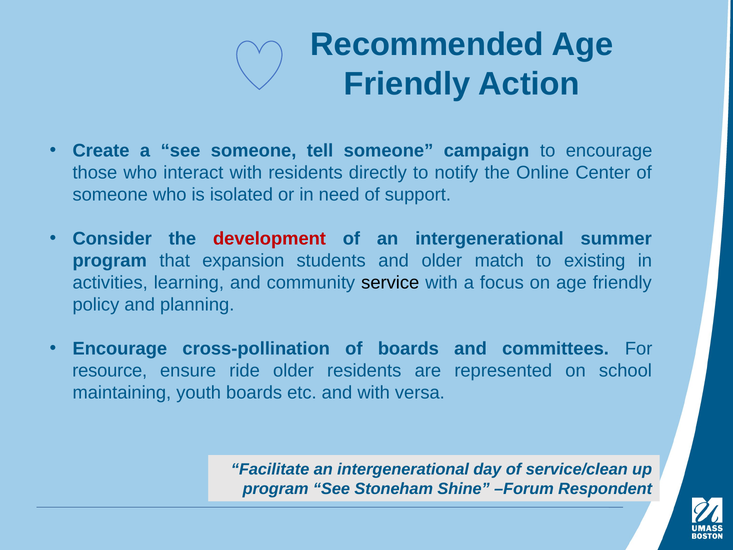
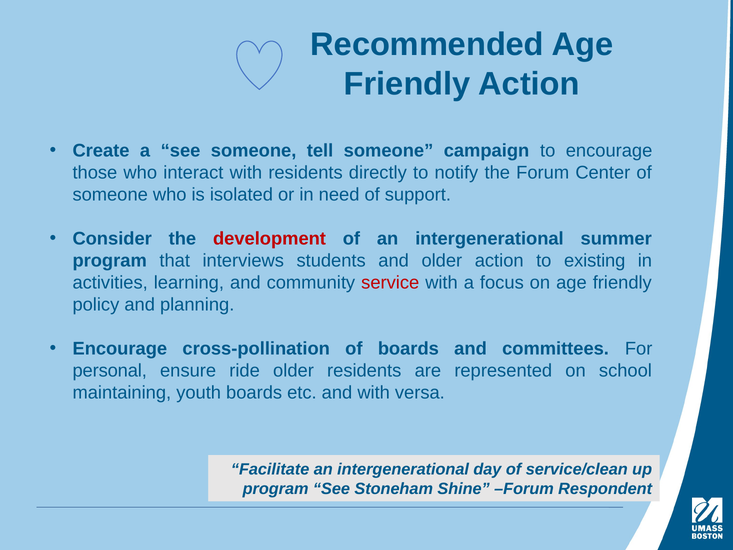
the Online: Online -> Forum (543, 172)
expansion: expansion -> interviews (243, 260)
older match: match -> action (499, 260)
service colour: black -> red (390, 282)
resource: resource -> personal (110, 370)
